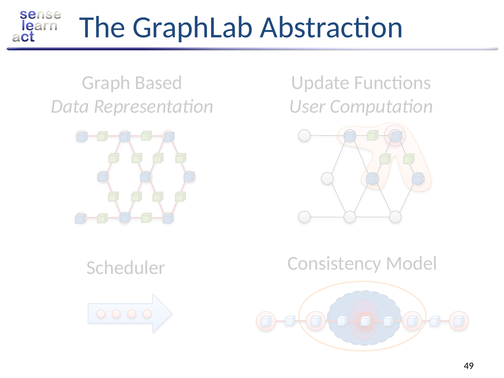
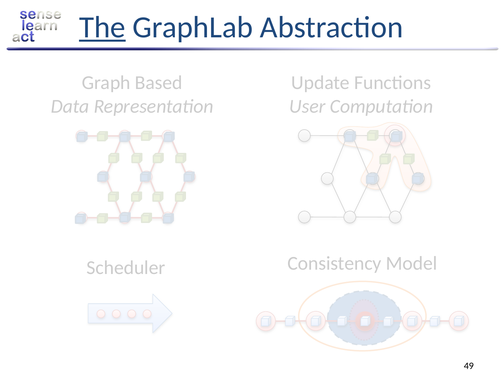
The underline: none -> present (102, 27)
